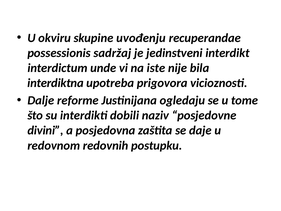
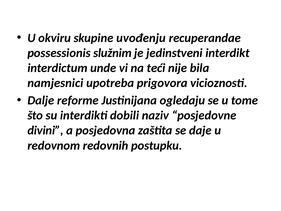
sadržaj: sadržaj -> služnim (112, 53)
iste: iste -> teći (156, 68)
interdiktna: interdiktna -> namjesnici (55, 83)
